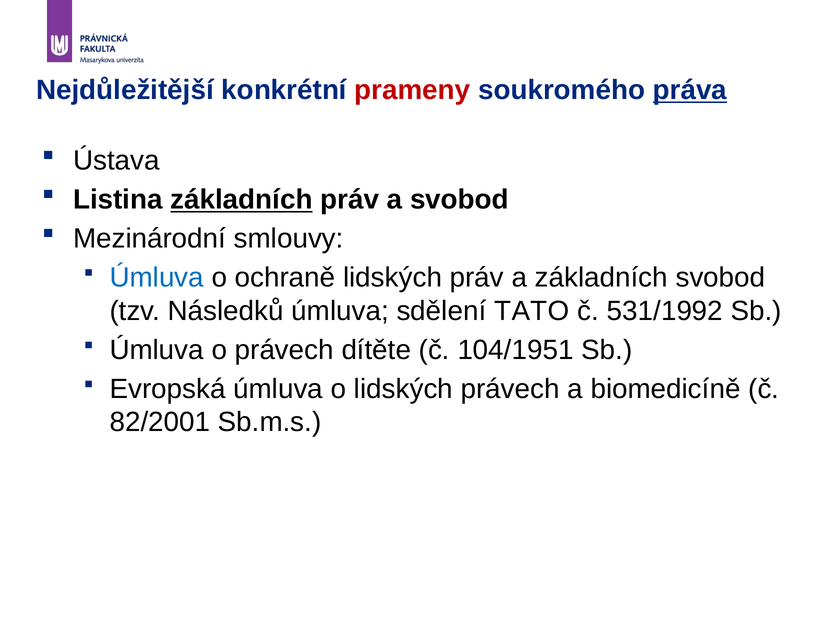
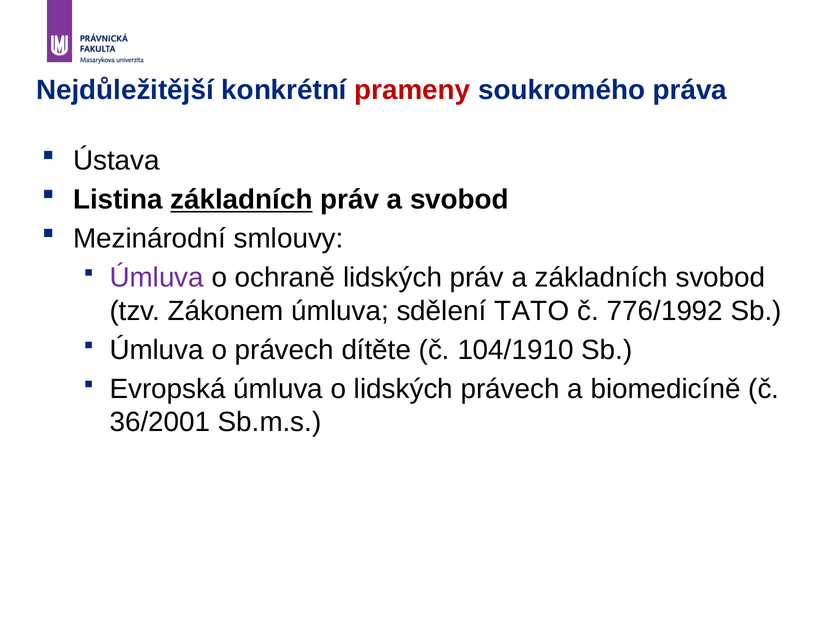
práva underline: present -> none (690, 90)
Úmluva colour: blue -> purple (157, 278)
Následků: Následků -> Zákonem (226, 311)
531/1992: 531/1992 -> 776/1992 (665, 311)
104/1951: 104/1951 -> 104/1910 (516, 350)
82/2001: 82/2001 -> 36/2001 (160, 422)
